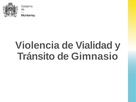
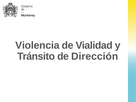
Gimnasio: Gimnasio -> Dirección (95, 56)
